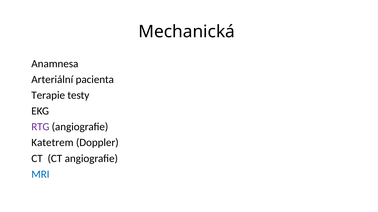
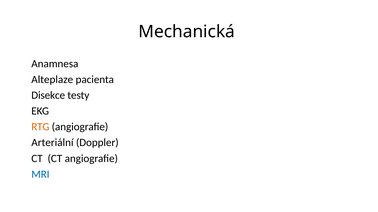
Arteriální: Arteriální -> Alteplaze (52, 80)
Terapie: Terapie -> Disekce (48, 96)
RTG colour: purple -> orange (40, 127)
Katetrem: Katetrem -> Arteriální (52, 143)
